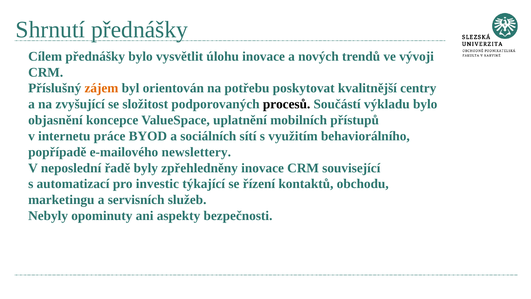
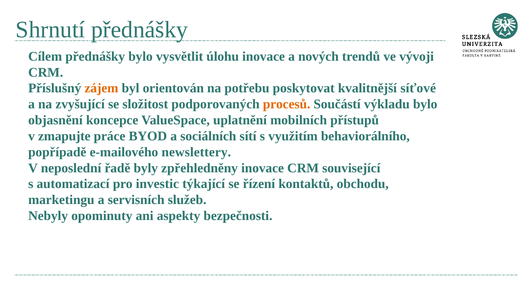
centry: centry -> síťové (418, 88)
procesů colour: black -> orange (287, 104)
internetu: internetu -> zmapujte (64, 136)
